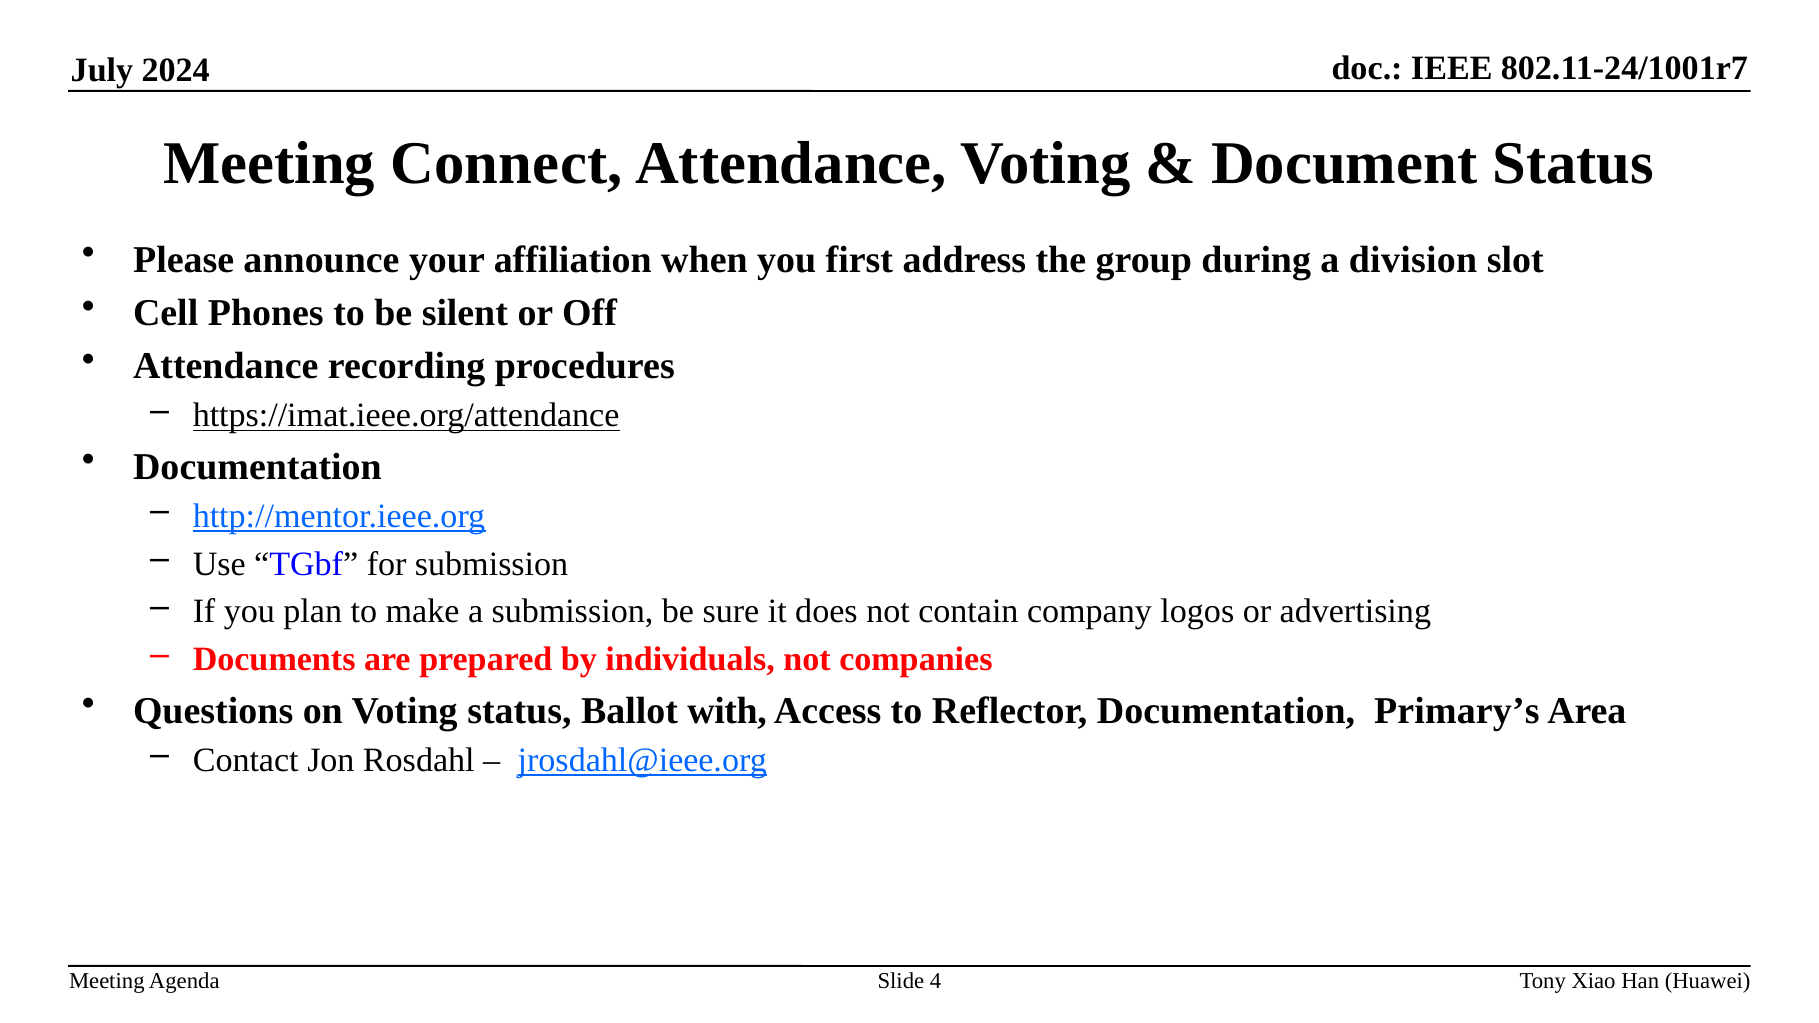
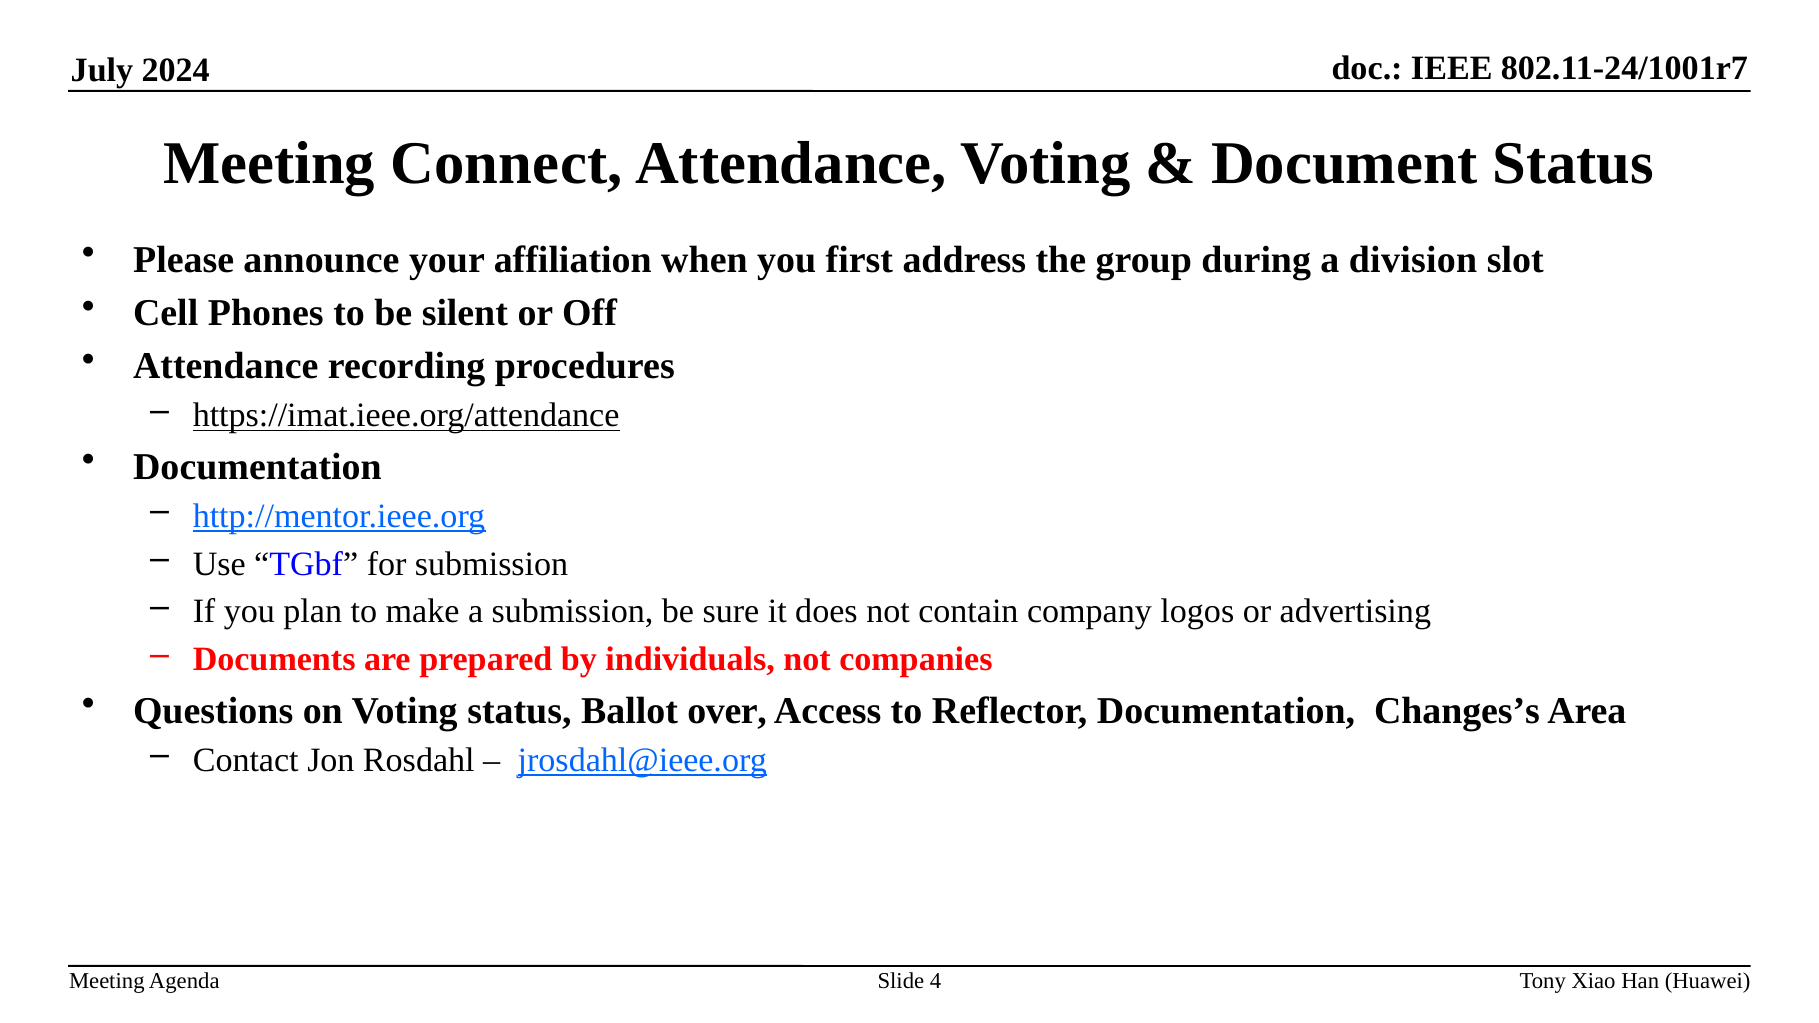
with: with -> over (727, 711)
Primary’s: Primary’s -> Changes’s (1457, 711)
